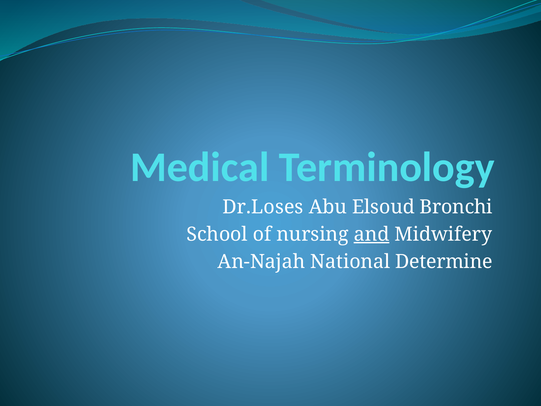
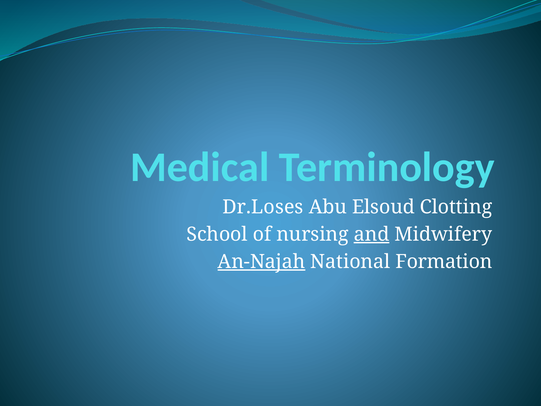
Bronchi: Bronchi -> Clotting (456, 207)
An-Najah underline: none -> present (261, 261)
Determine: Determine -> Formation (444, 261)
